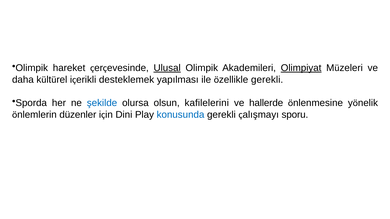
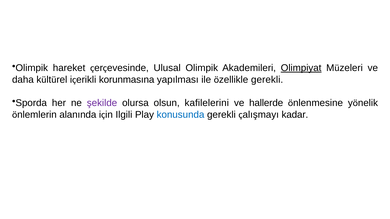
Ulusal underline: present -> none (167, 68)
desteklemek: desteklemek -> korunmasına (127, 80)
şekilde colour: blue -> purple (102, 103)
düzenler: düzenler -> alanında (78, 115)
Dini: Dini -> Ilgili (124, 115)
sporu: sporu -> kadar (295, 115)
